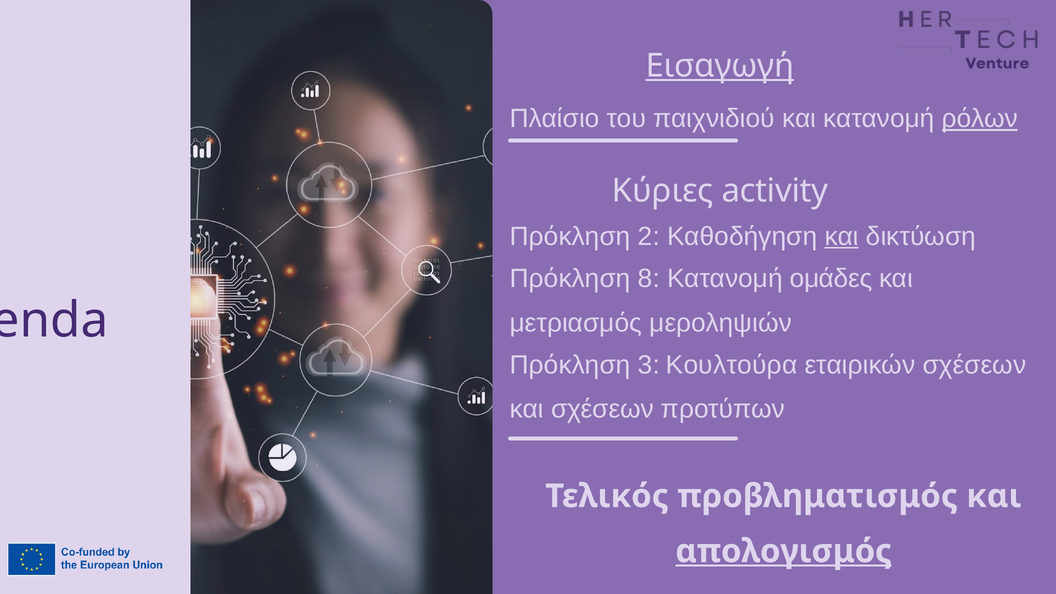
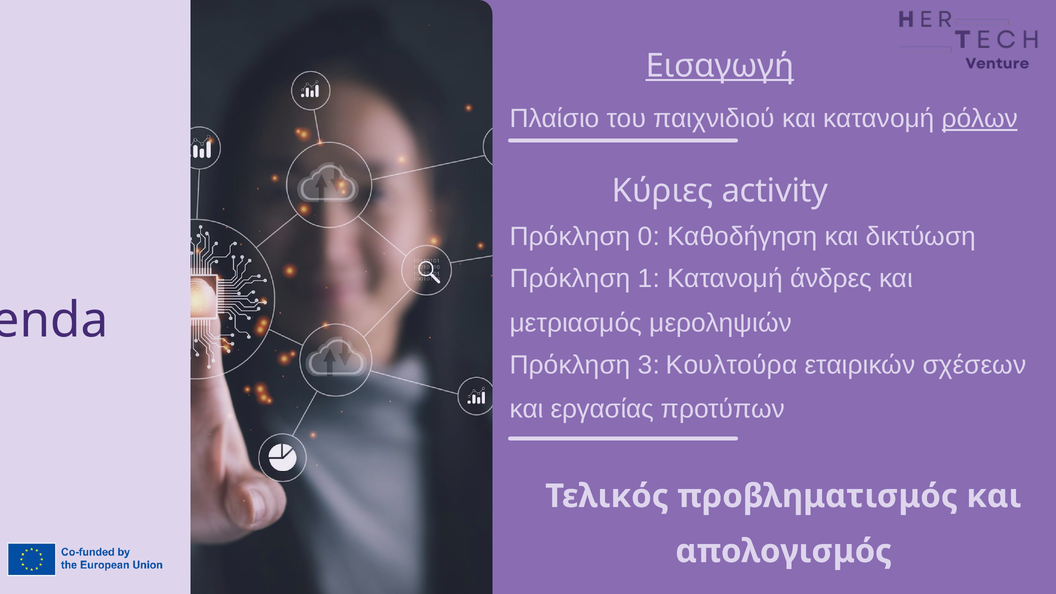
2: 2 -> 0 (649, 236)
και underline: present -> none (842, 236)
8: 8 -> 1 (649, 279)
ομάδες: ομάδες -> άνδρες (831, 279)
και σχέσεων: σχέσεων -> εργασίας (602, 409)
απολογισμός underline: present -> none (784, 551)
